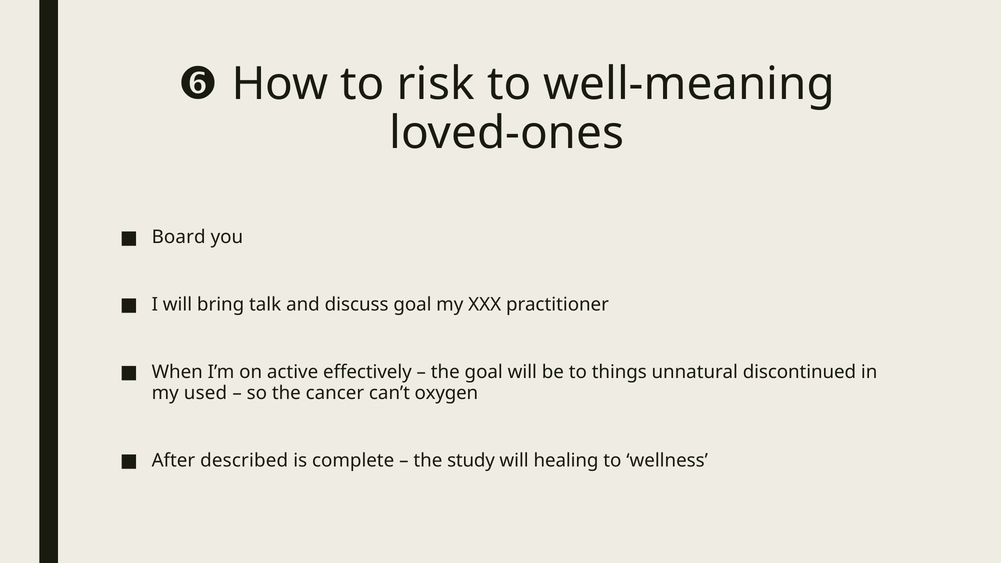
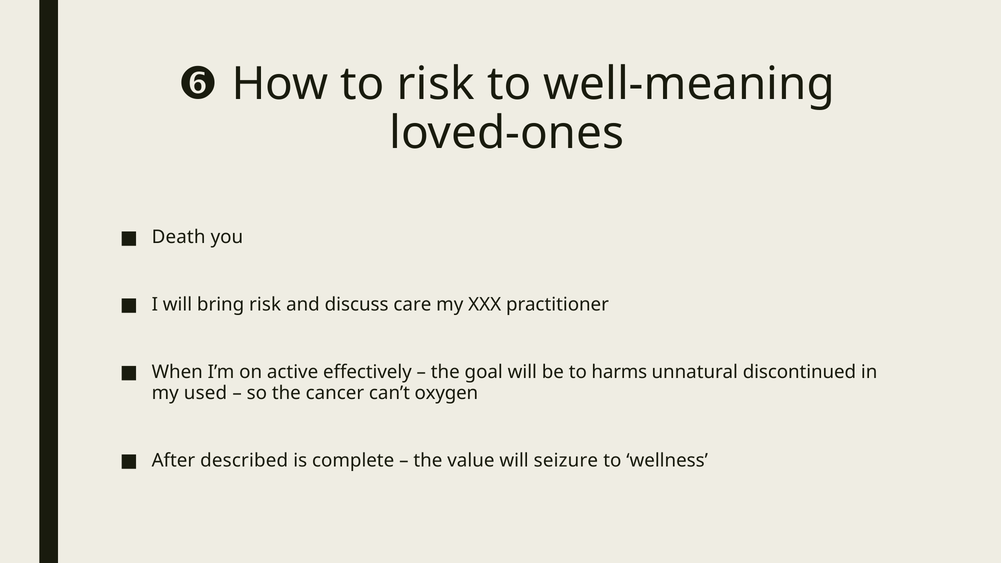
Board: Board -> Death (179, 237)
bring talk: talk -> risk (265, 305)
discuss goal: goal -> care (412, 305)
things: things -> harms (619, 372)
study: study -> value (471, 461)
healing: healing -> seizure (566, 461)
